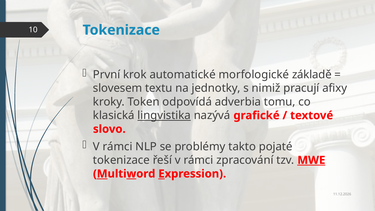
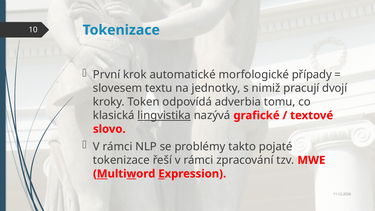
základě: základě -> případy (312, 75)
afixy: afixy -> dvojí (335, 88)
MWE underline: present -> none (311, 160)
